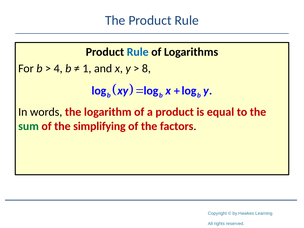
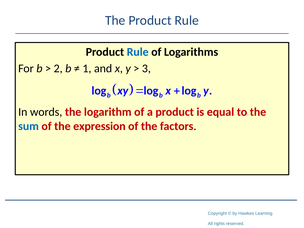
4: 4 -> 2 (58, 69)
8: 8 -> 3 (146, 69)
sum colour: green -> blue (29, 126)
simplifying: simplifying -> expression (99, 126)
